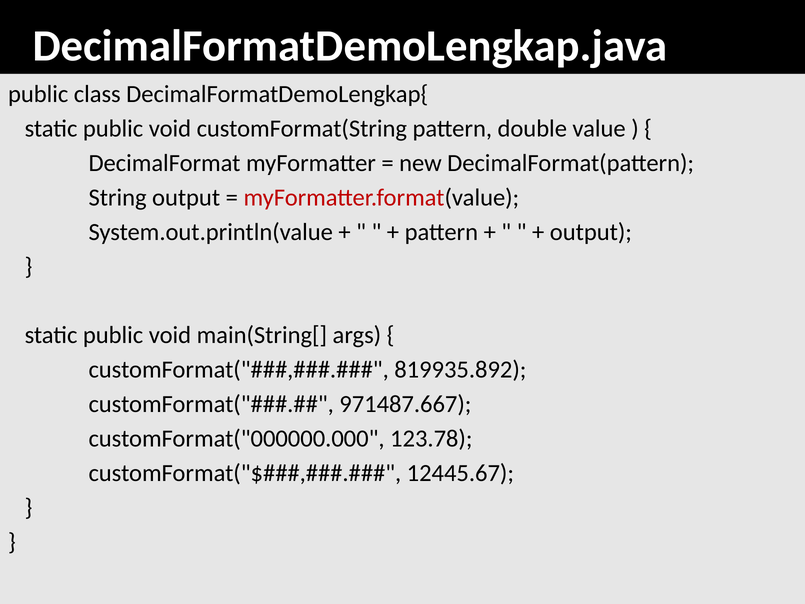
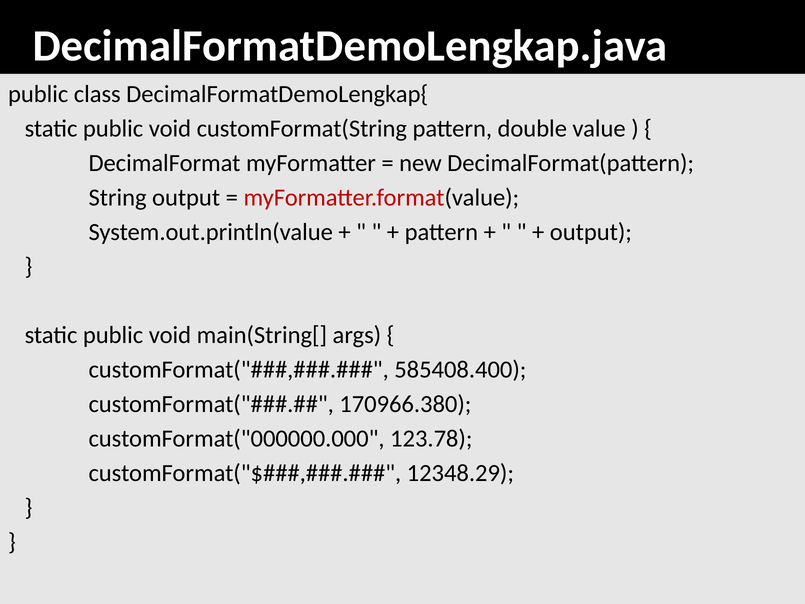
819935.892: 819935.892 -> 585408.400 (460, 370)
971487.667: 971487.667 -> 170966.380 (405, 404)
12445.67: 12445.67 -> 12348.29 (460, 473)
